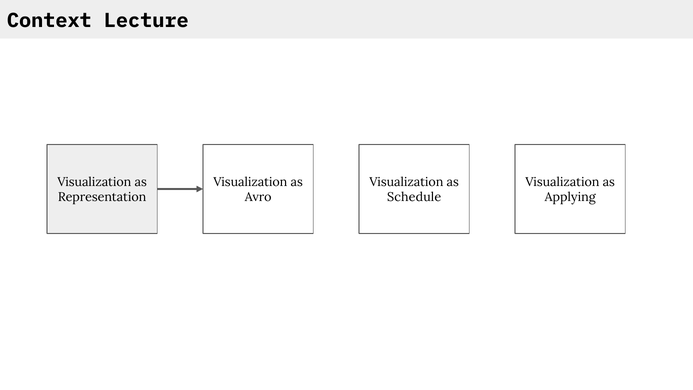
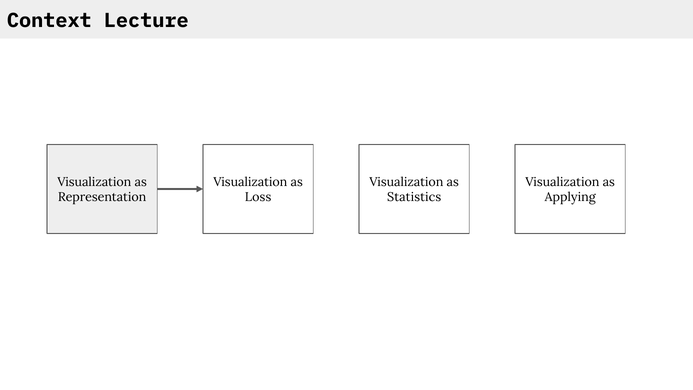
Avro: Avro -> Loss (258, 197)
Schedule: Schedule -> Statistics (414, 197)
